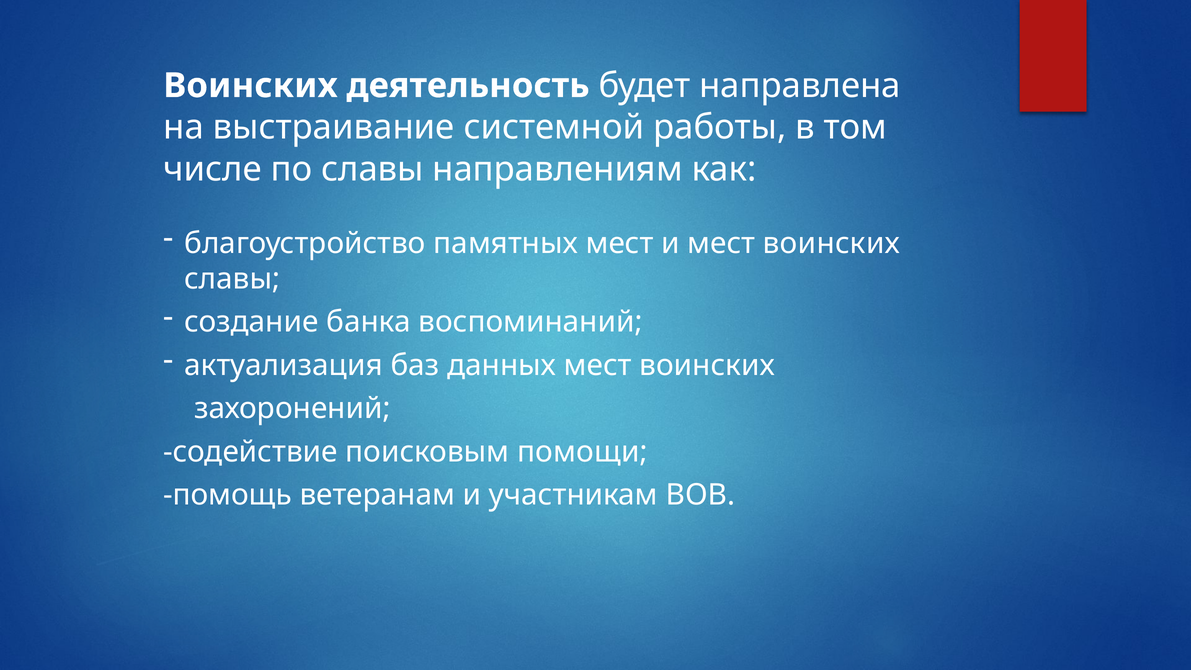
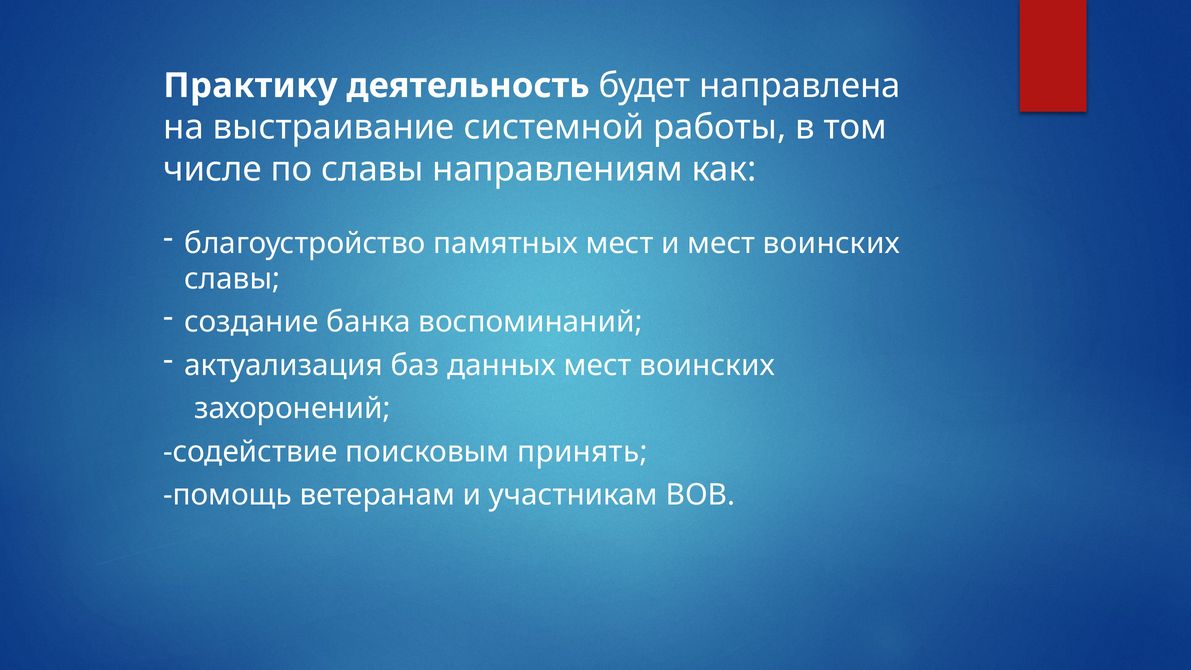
Воинских: Воинских -> Практику (250, 86)
помощи: помощи -> принять (582, 452)
